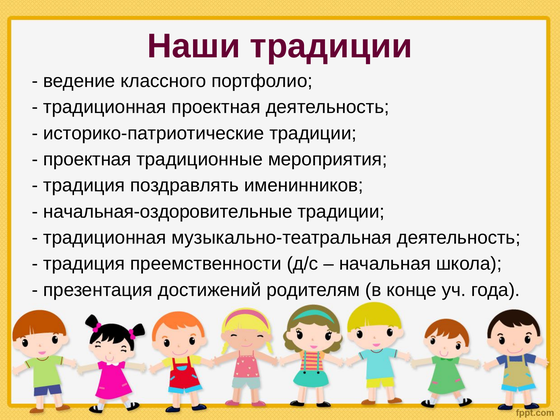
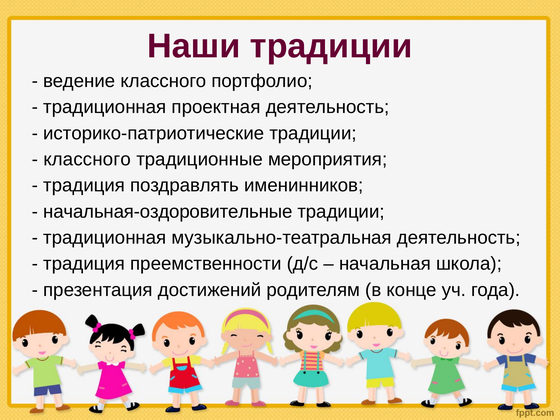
проектная: проектная -> классного (87, 159)
